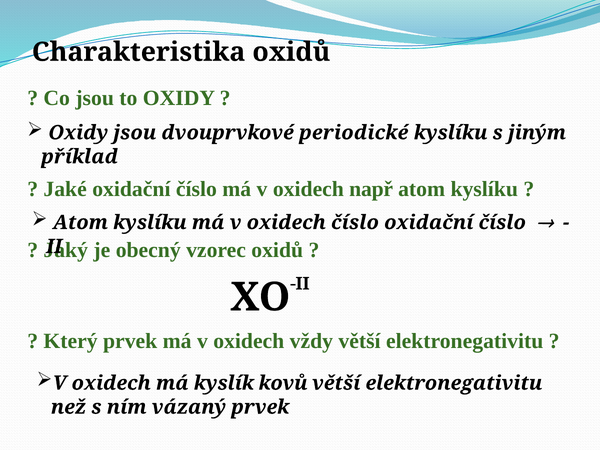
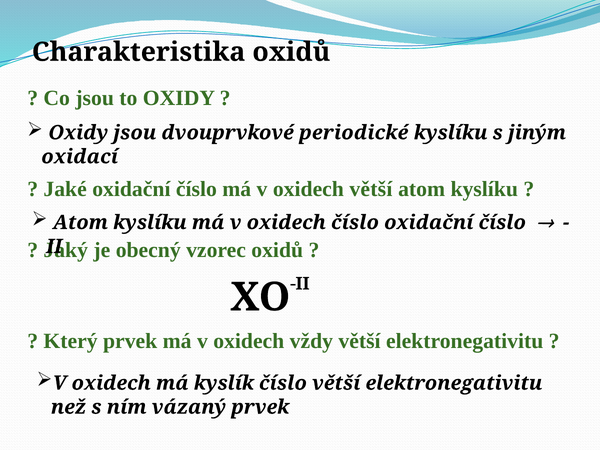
příklad: příklad -> oxidací (80, 157)
oxidech např: např -> větší (371, 189)
kyslík kovů: kovů -> číslo (283, 383)
